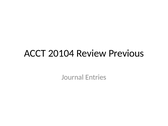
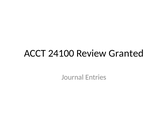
20104: 20104 -> 24100 (61, 53)
Previous: Previous -> Granted (126, 53)
